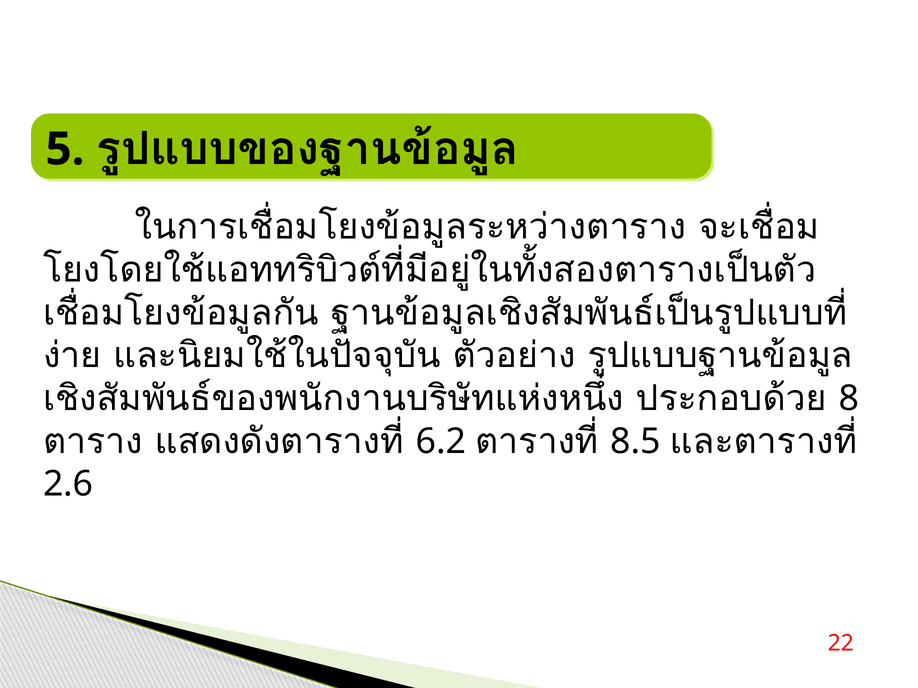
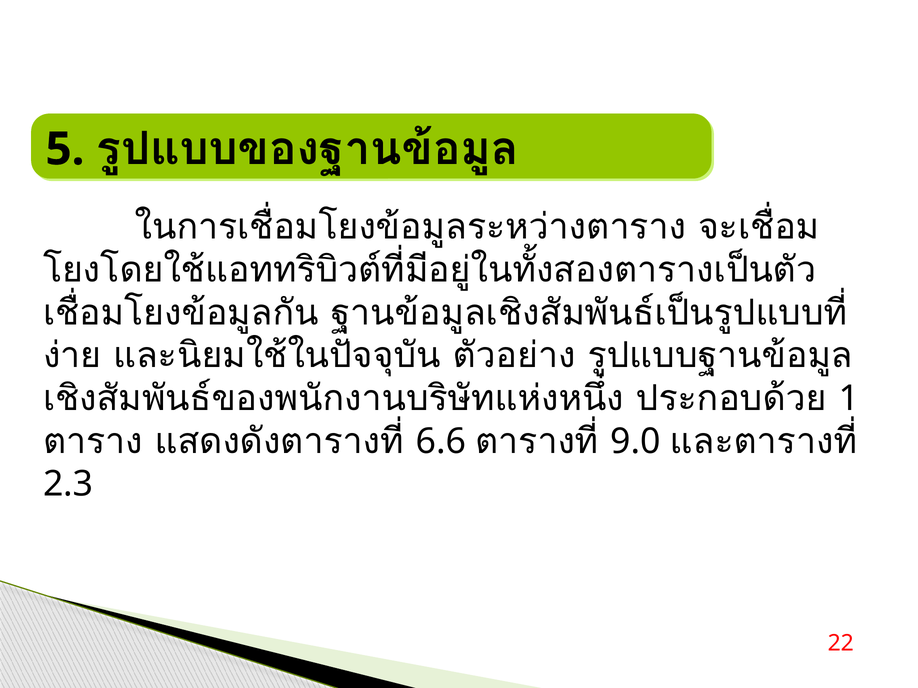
8: 8 -> 1 (849, 399)
6.2: 6.2 -> 6.6 (441, 442)
8.5: 8.5 -> 9.0 (635, 442)
2.6: 2.6 -> 2.3 (68, 485)
